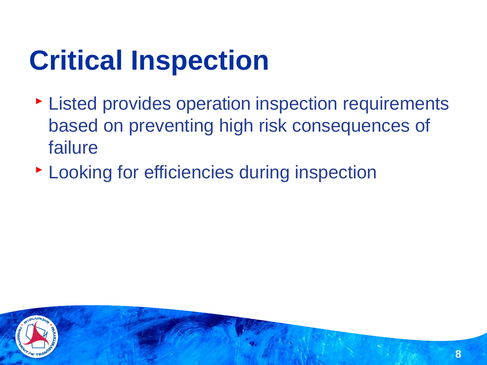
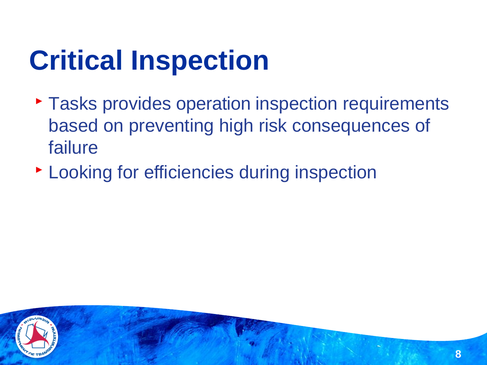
Listed: Listed -> Tasks (73, 104)
